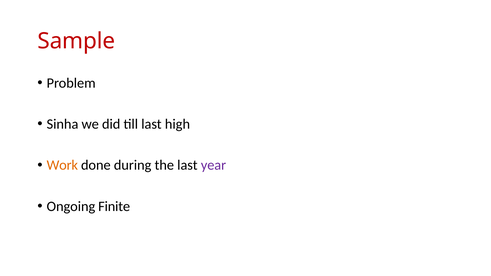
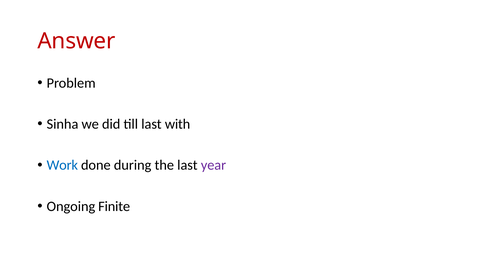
Sample: Sample -> Answer (76, 41)
high: high -> with (178, 124)
Work colour: orange -> blue (62, 165)
